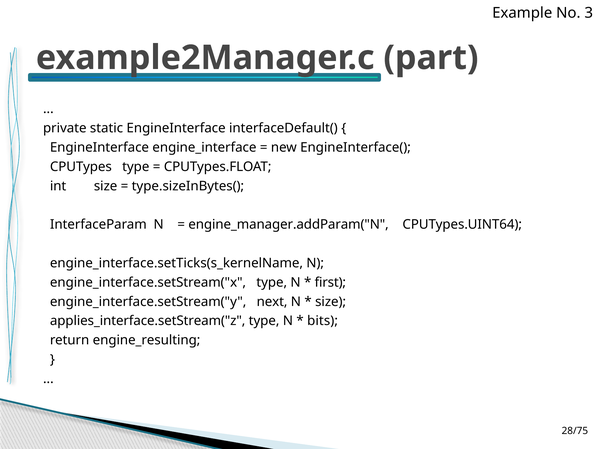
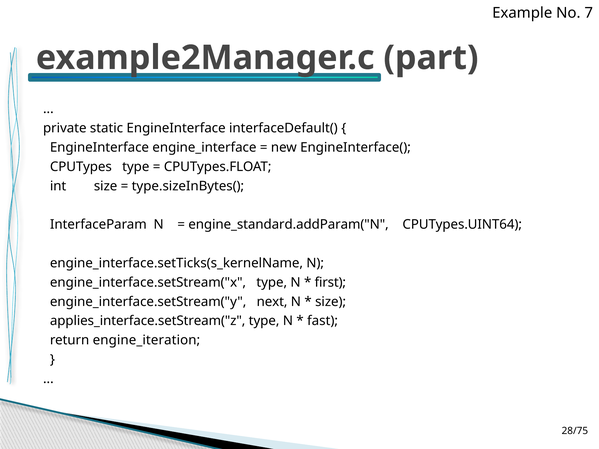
3: 3 -> 7 (589, 13)
engine_manager.addParam("N: engine_manager.addParam("N -> engine_standard.addParam("N (289, 225)
bits: bits -> fast (323, 321)
engine_resulting: engine_resulting -> engine_iteration (146, 340)
